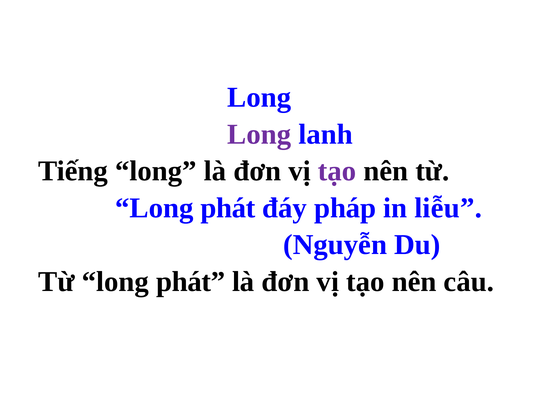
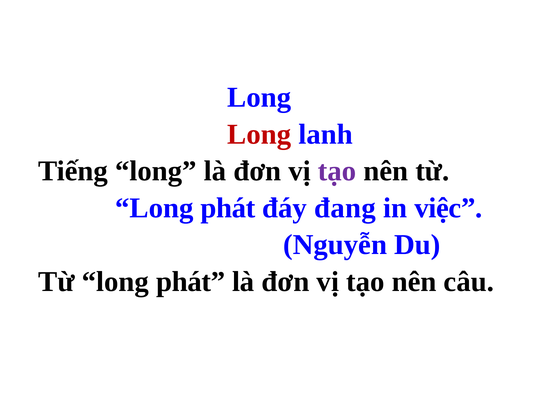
Long colour: purple -> red (259, 134)
pháp: pháp -> đang (345, 208)
liễu: liễu -> việc (448, 208)
